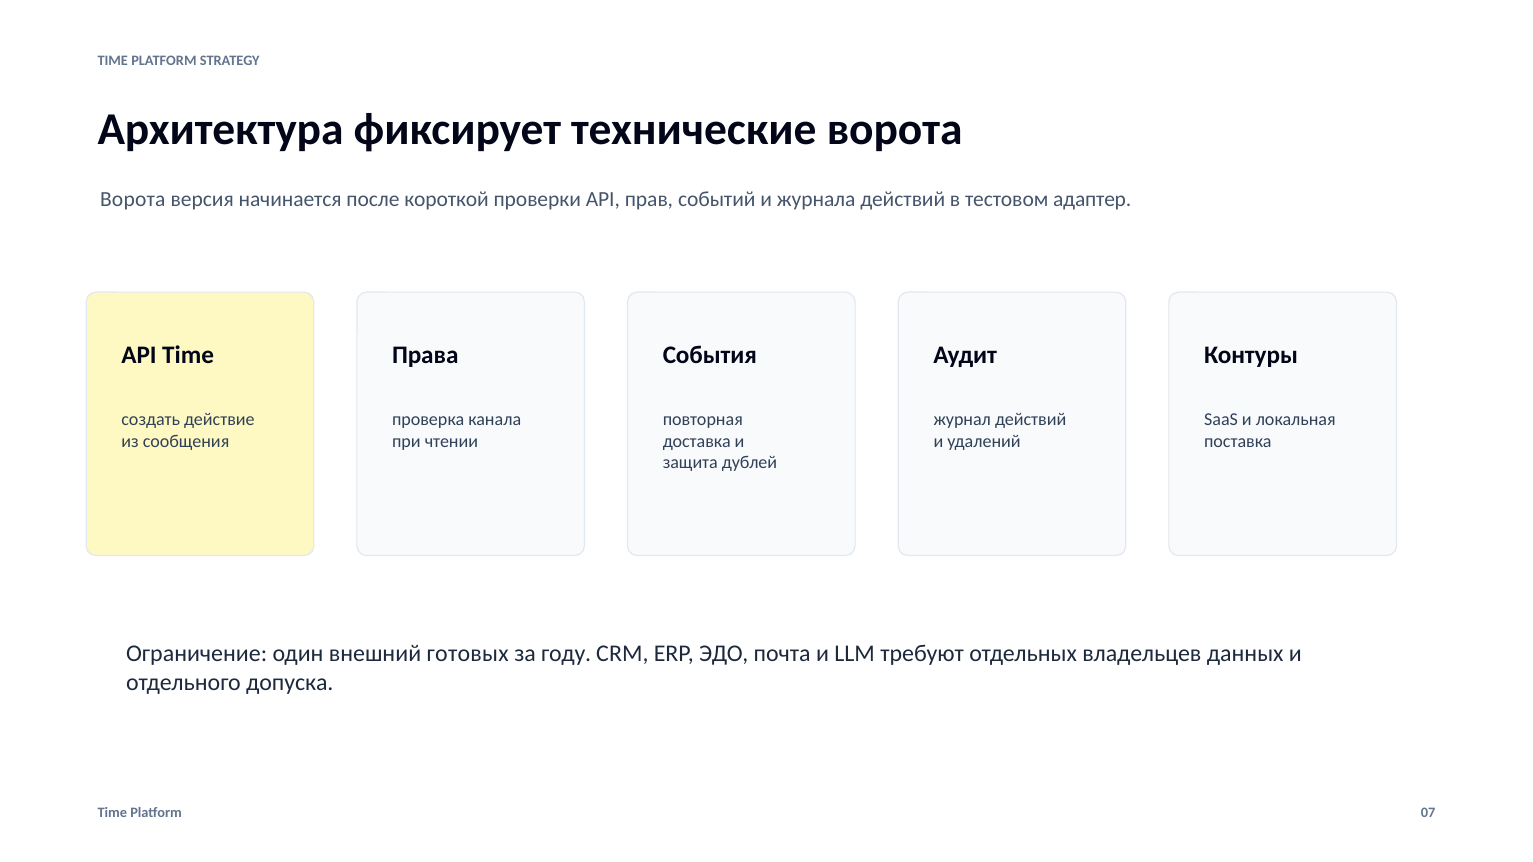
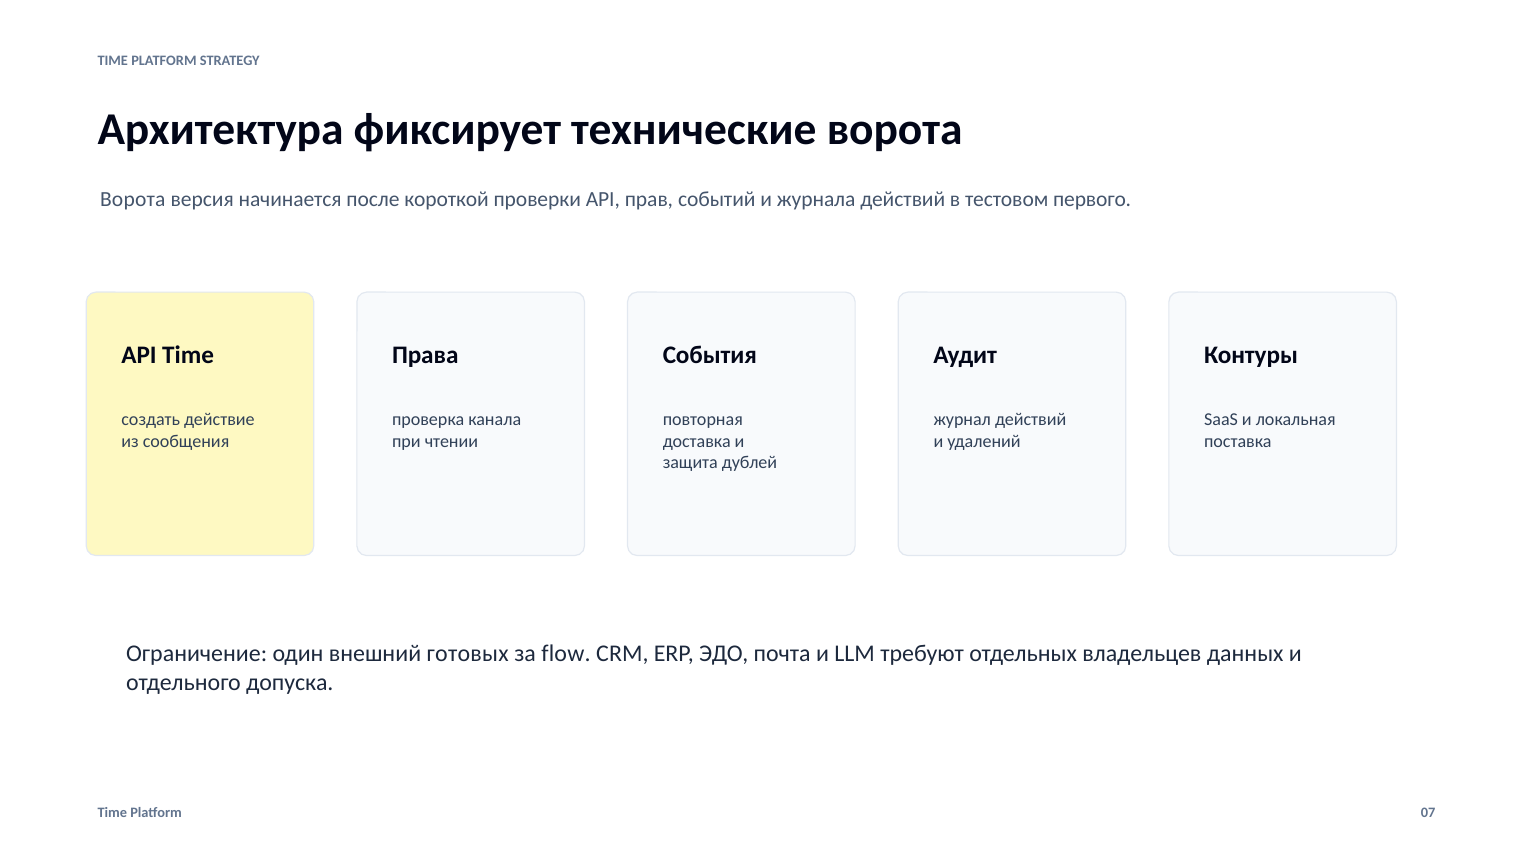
адаптер: адаптер -> первого (1092, 200)
году: году -> flow (566, 654)
